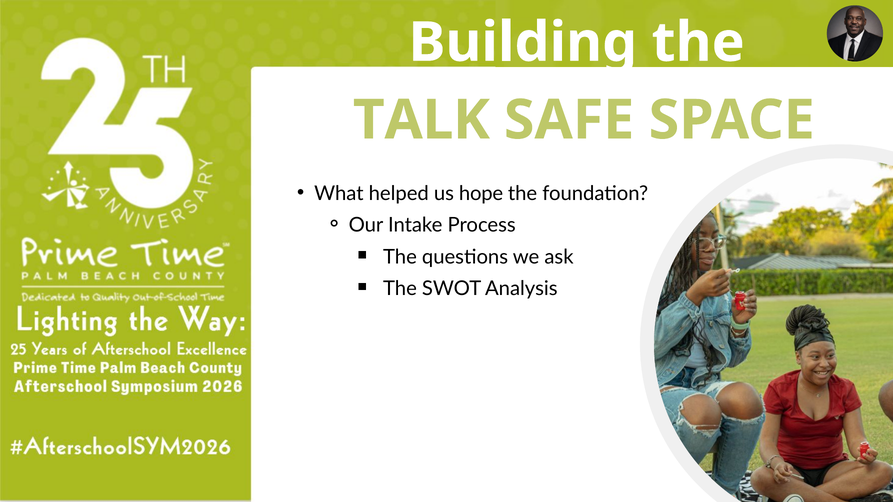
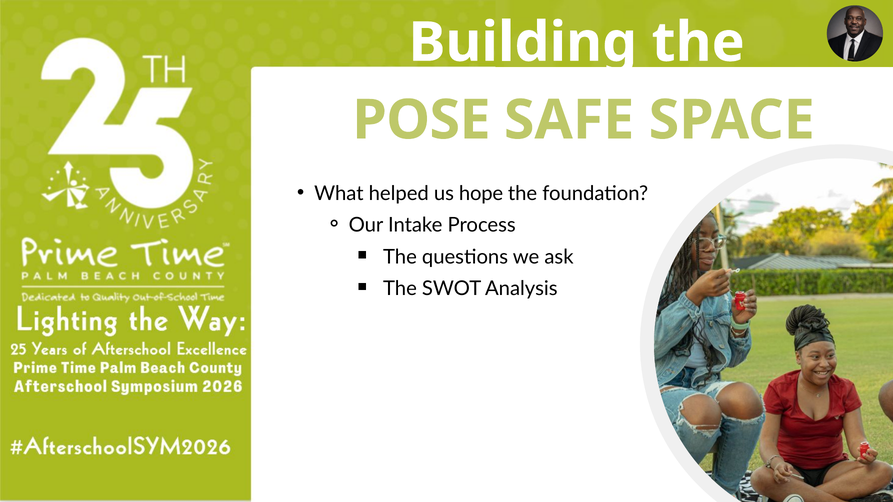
TALK: TALK -> POSE (421, 120)
